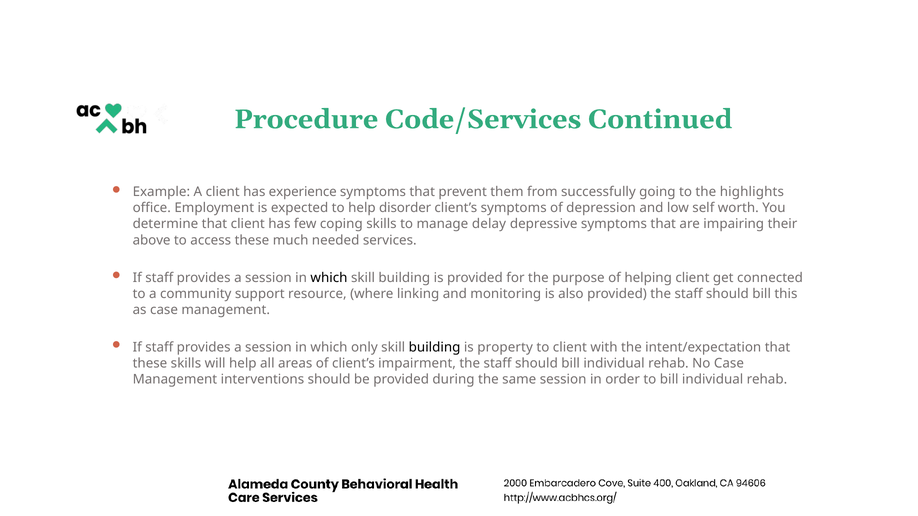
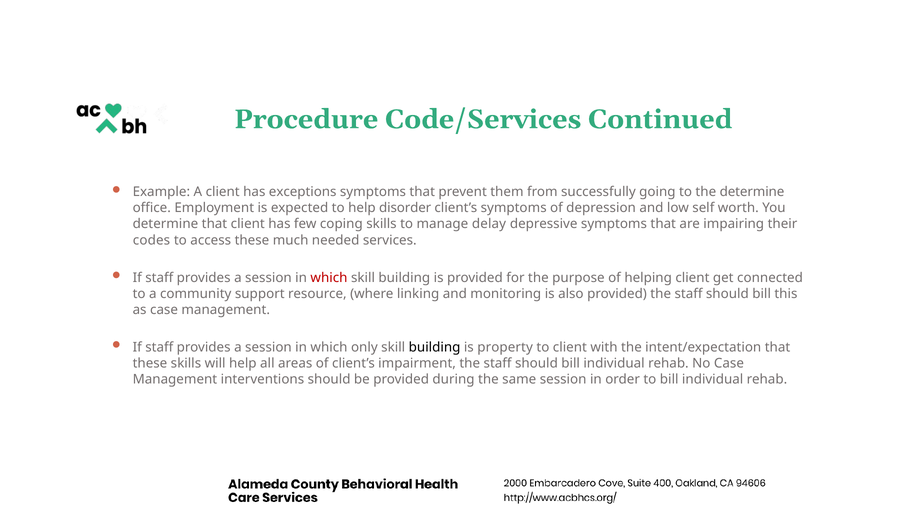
experience: experience -> exceptions (303, 192)
the highlights: highlights -> determine (752, 192)
above: above -> codes (151, 240)
which colour: black -> red (329, 278)
